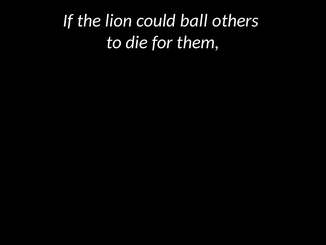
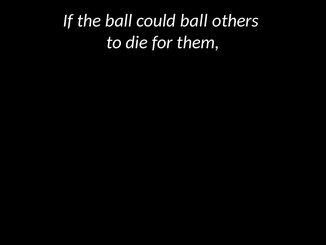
the lion: lion -> ball (119, 21)
